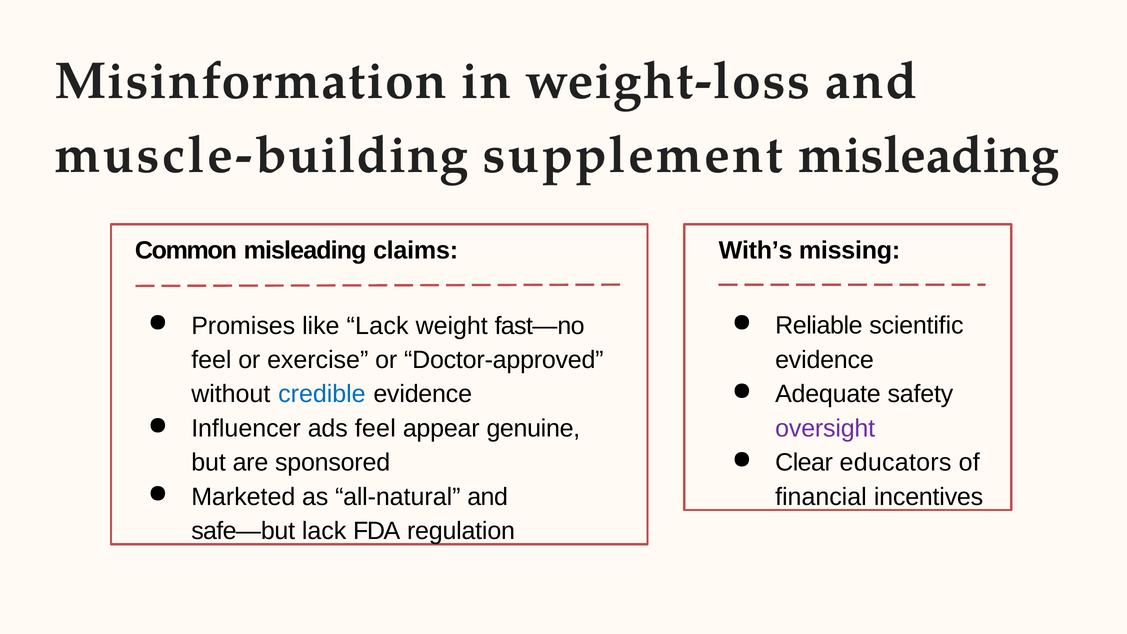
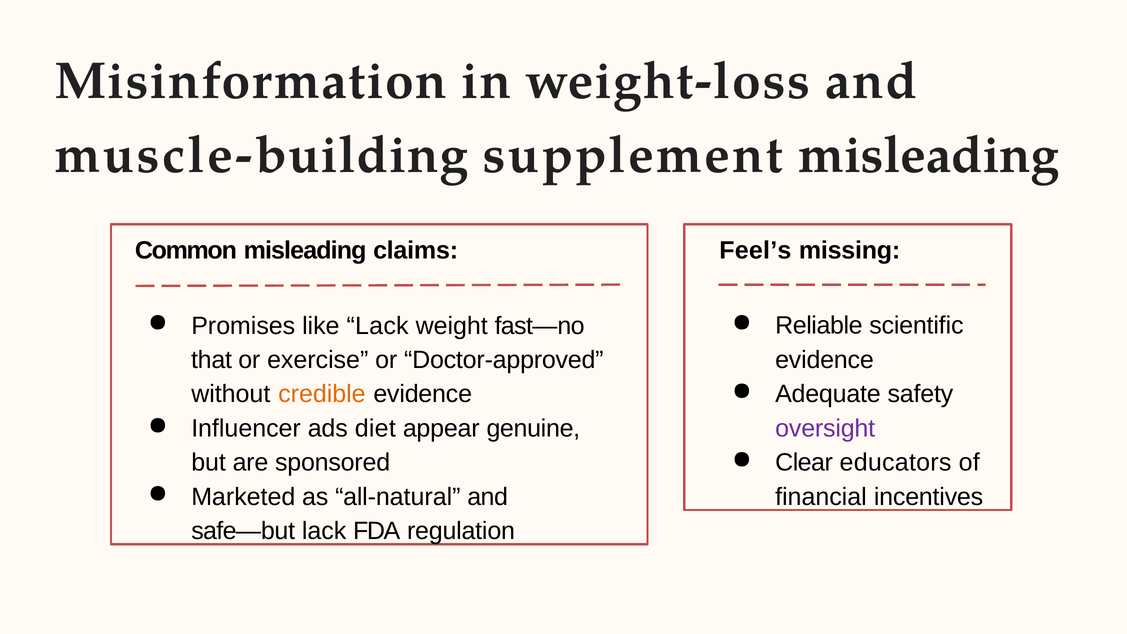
With’s: With’s -> Feel’s (755, 251)
feel: feel -> that (212, 360)
credible colour: blue -> orange (322, 394)
ads feel: feel -> diet (375, 428)
